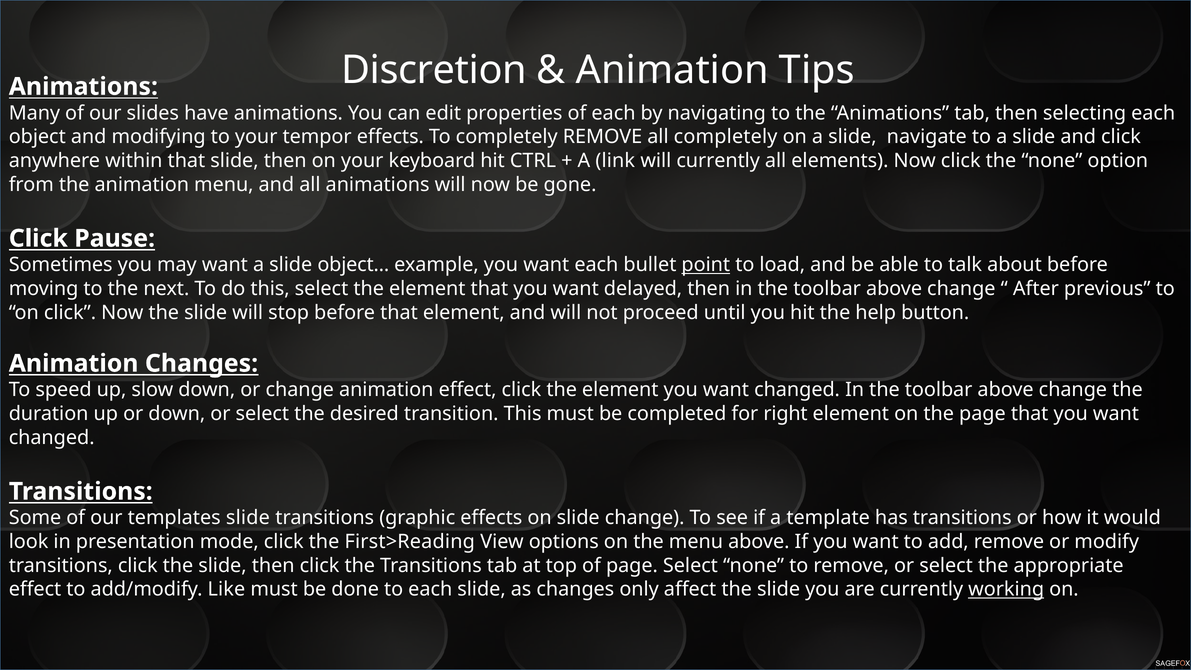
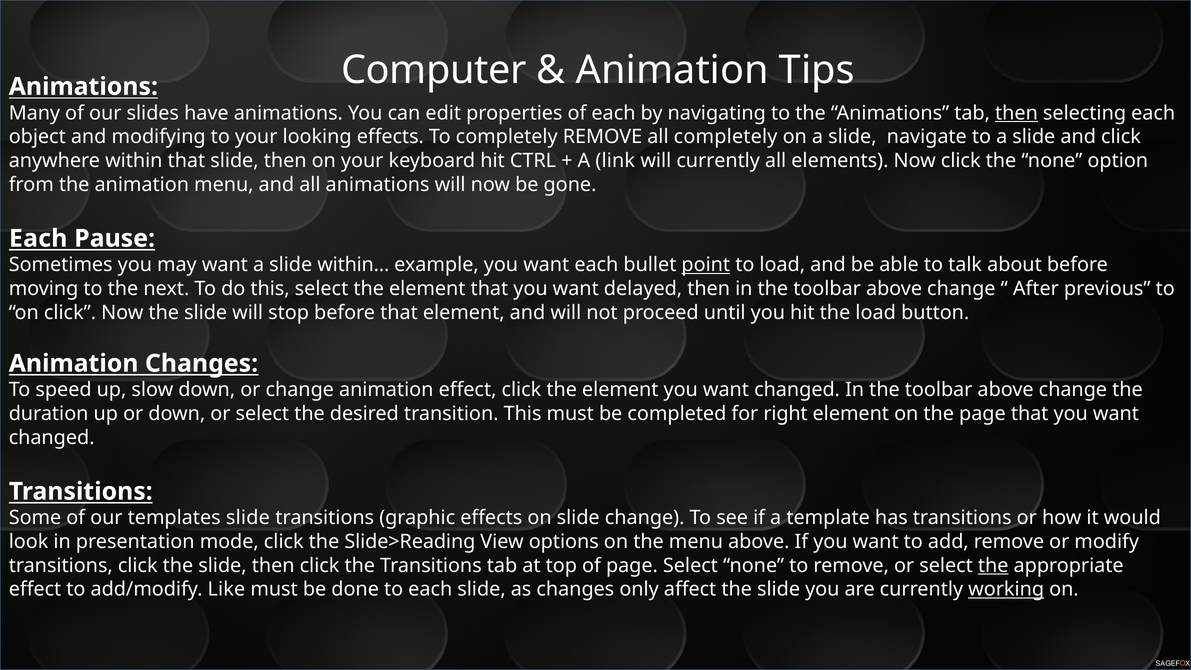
Discretion: Discretion -> Computer (434, 70)
then underline: none -> present (1017, 113)
tempor: tempor -> looking (317, 137)
Click: Click -> Each (38, 238)
object…: object… -> within… (353, 265)
the help: help -> load (876, 312)
First>Reading: First>Reading -> Slide>Reading (410, 542)
the underline: none -> present (993, 566)
